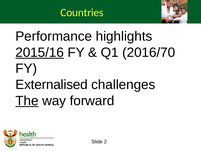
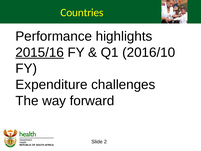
2016/70: 2016/70 -> 2016/10 (149, 52)
Externalised: Externalised -> Expenditure (51, 85)
The underline: present -> none (27, 101)
